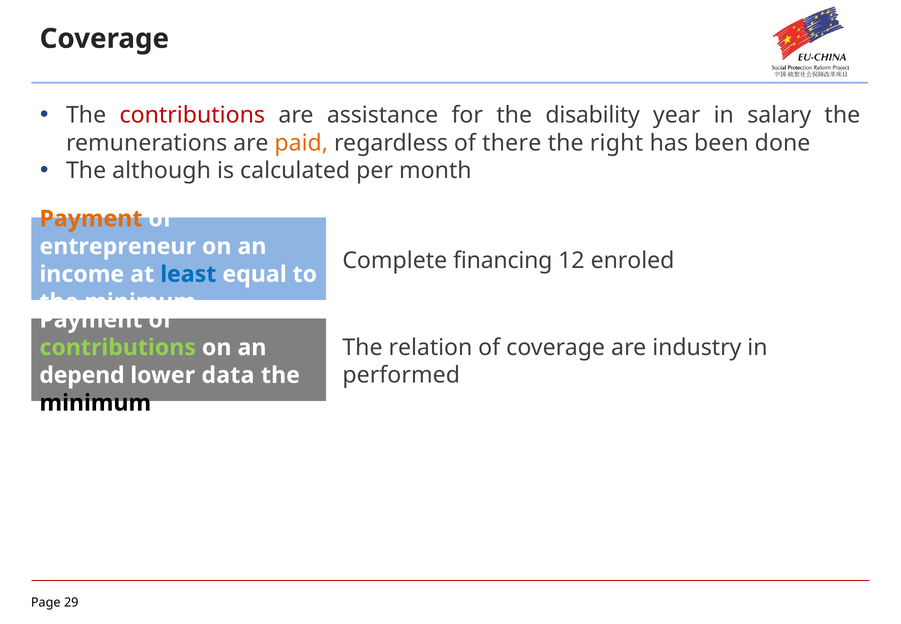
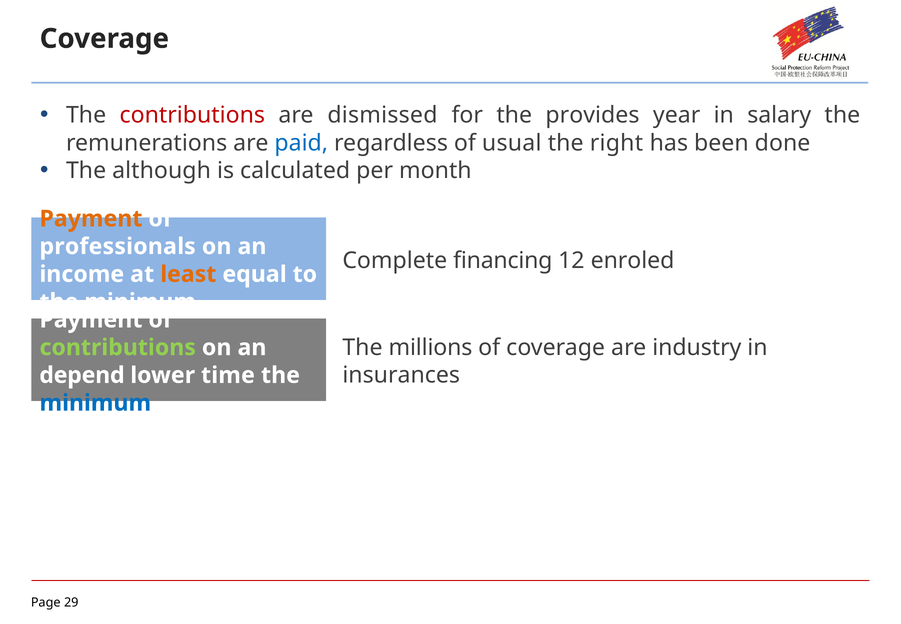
assistance: assistance -> dismissed (382, 115)
disability: disability -> provides (592, 115)
paid colour: orange -> blue (301, 143)
there: there -> usual (512, 143)
entrepreneur: entrepreneur -> professionals (118, 246)
least colour: blue -> orange (188, 274)
relation: relation -> millions (430, 347)
performed: performed -> insurances (401, 375)
data: data -> time (228, 375)
minimum colour: black -> blue (95, 403)
